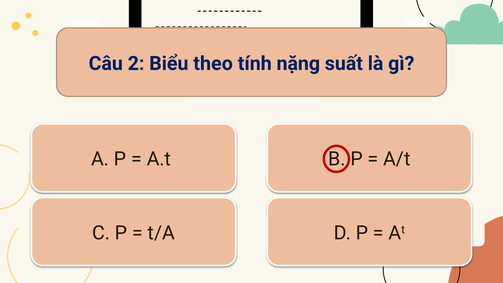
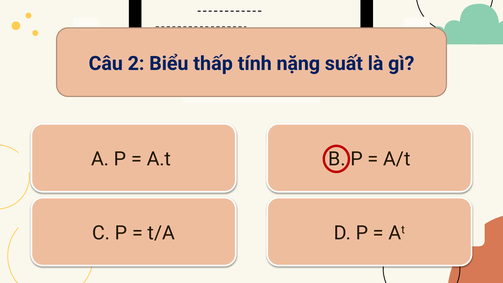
theo: theo -> thấp (213, 63)
